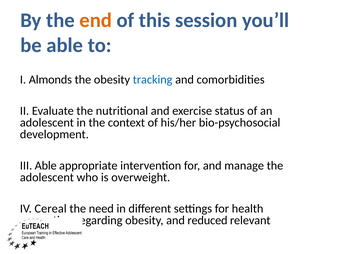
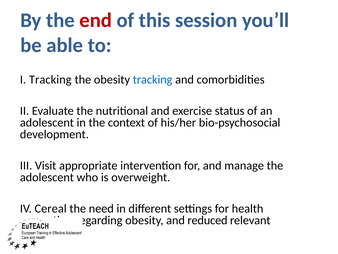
end colour: orange -> red (96, 20)
I Almonds: Almonds -> Tracking (50, 80)
III Able: Able -> Visit (46, 165)
